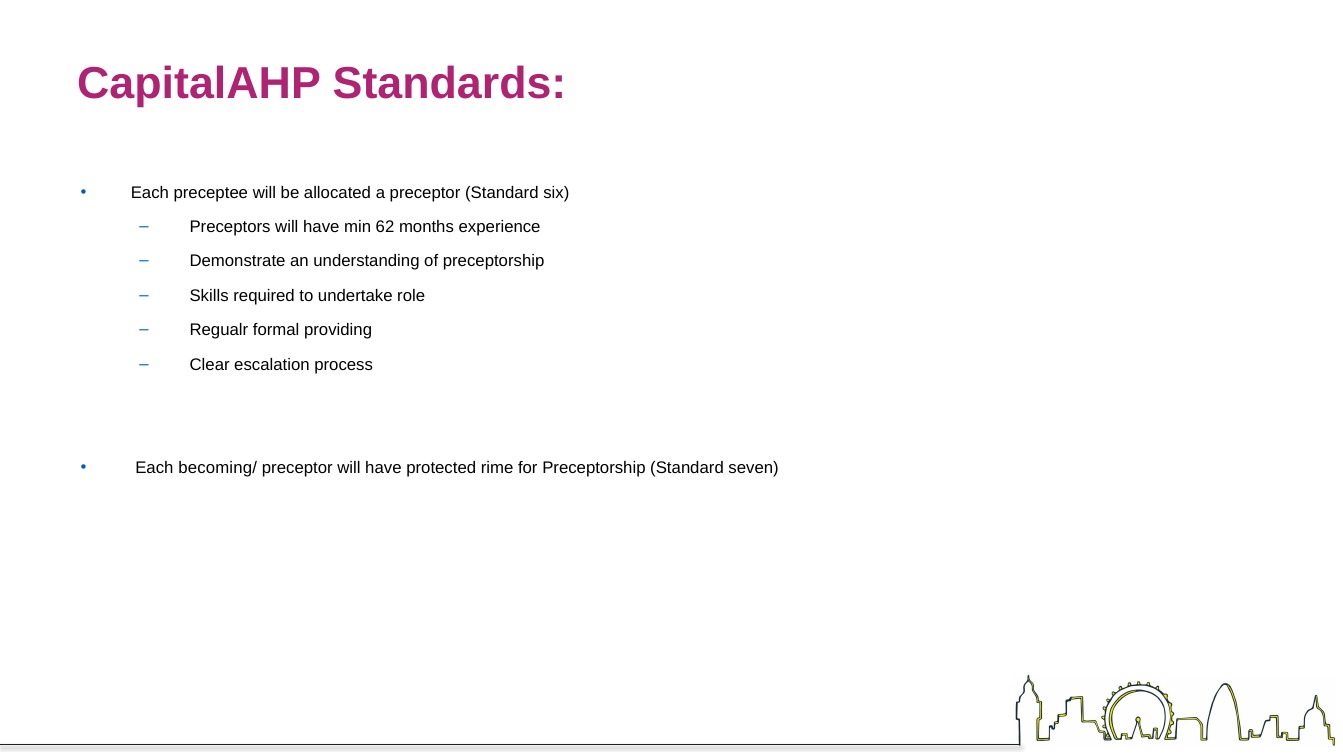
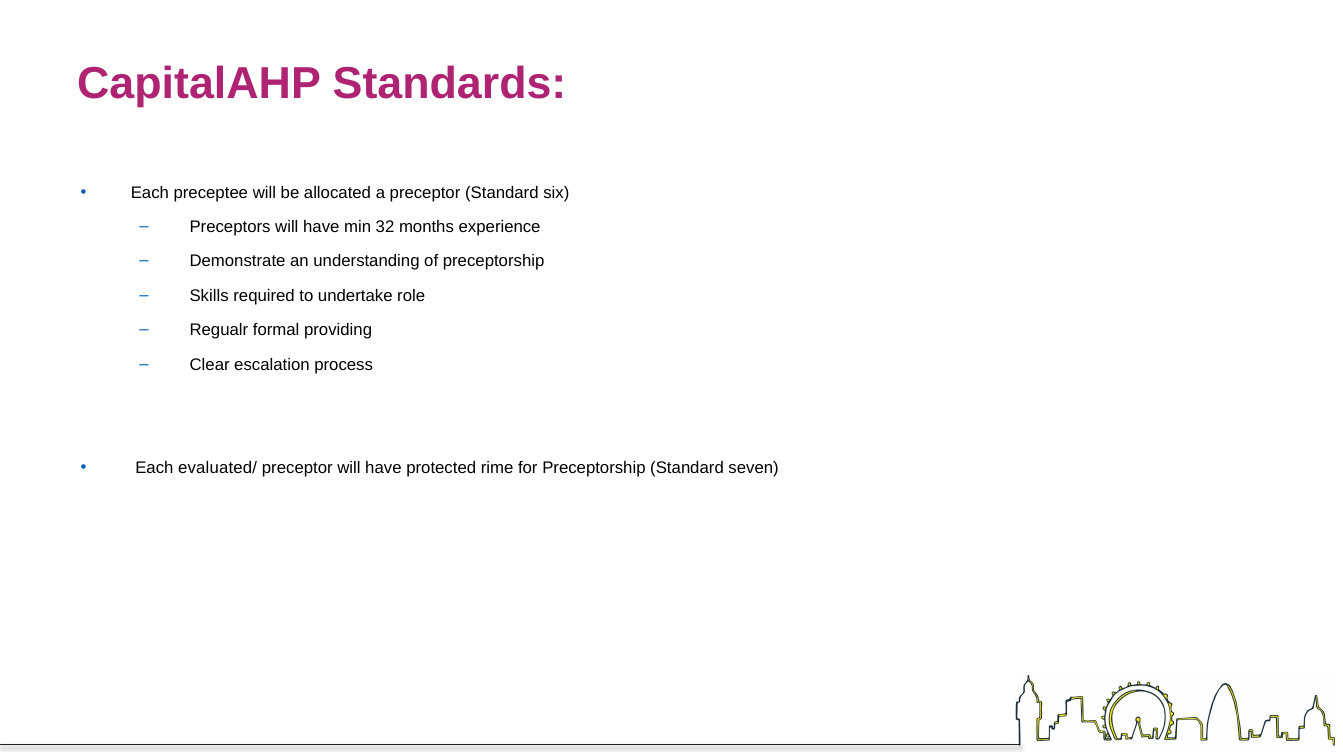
62: 62 -> 32 (385, 227)
becoming/: becoming/ -> evaluated/ (218, 468)
